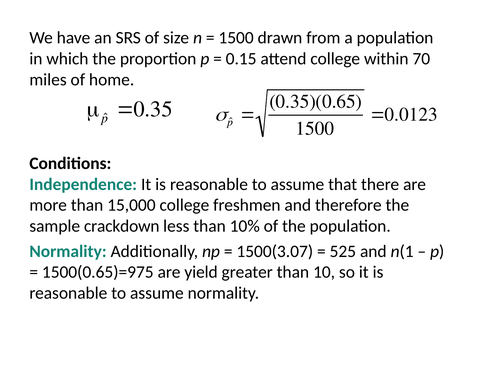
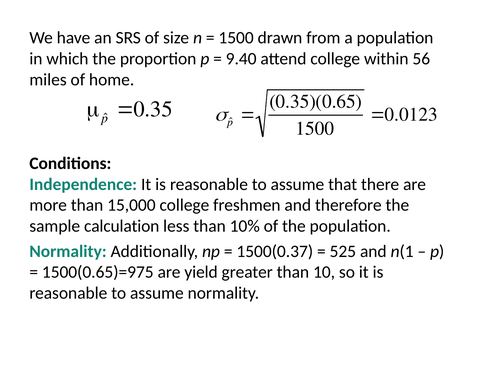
0.15: 0.15 -> 9.40 (241, 59)
70: 70 -> 56 (421, 59)
crackdown: crackdown -> calculation (122, 226)
1500(3.07: 1500(3.07 -> 1500(0.37 (275, 251)
